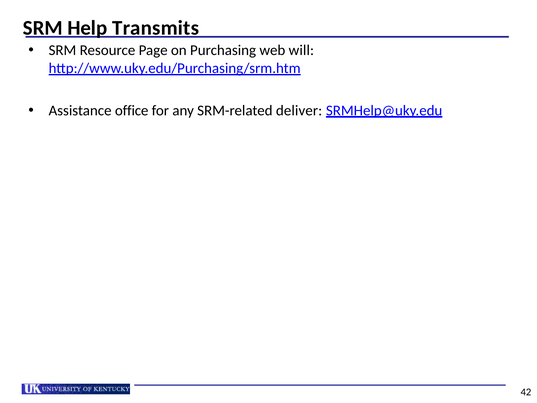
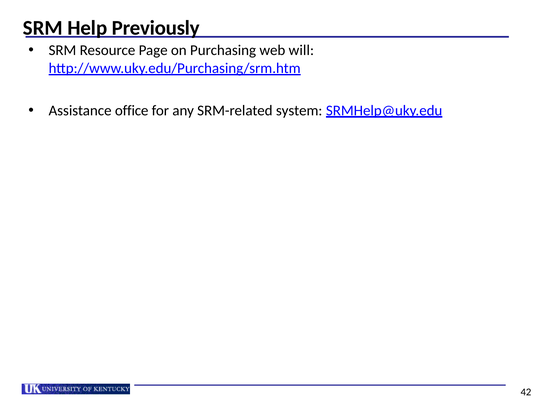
Transmits: Transmits -> Previously (156, 28)
deliver: deliver -> system (299, 110)
